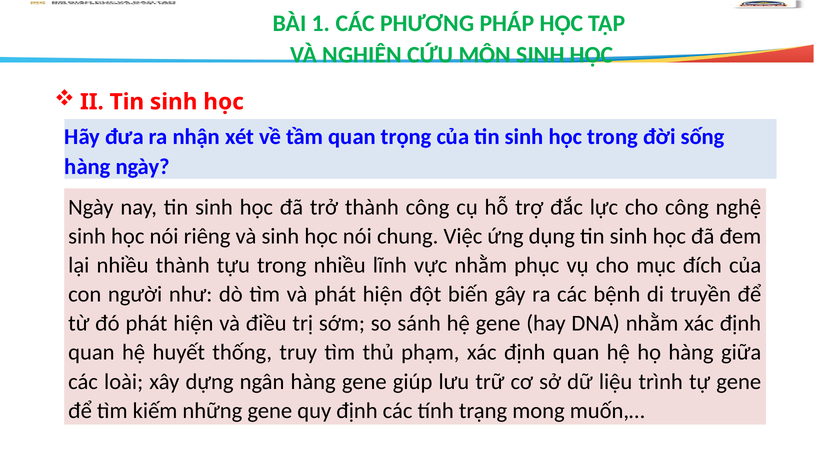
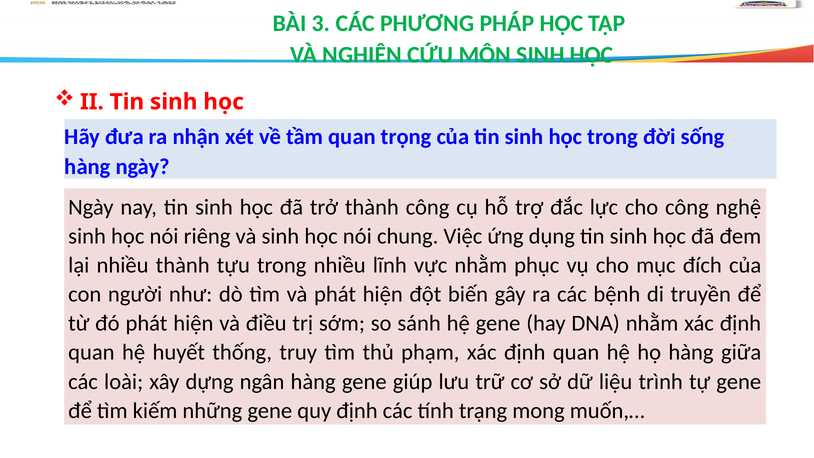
1: 1 -> 3 (321, 23)
